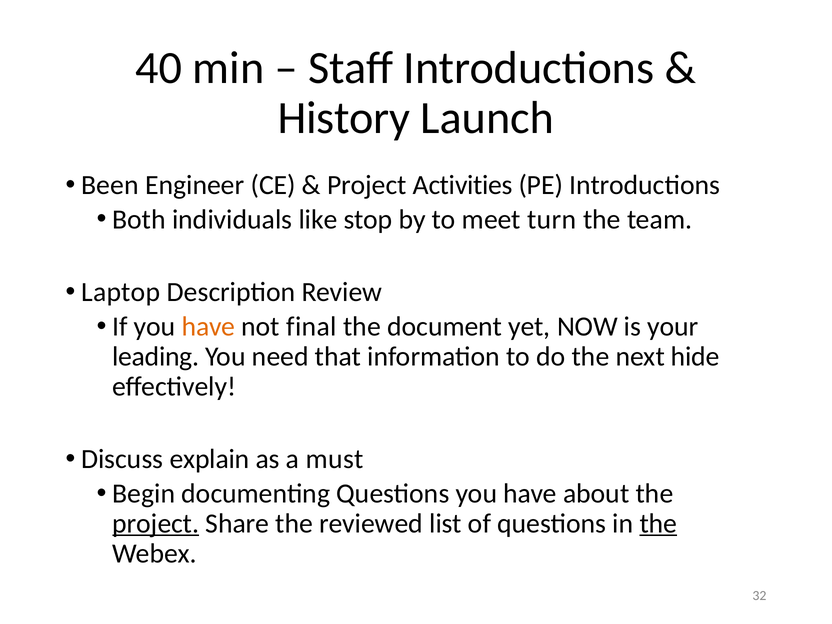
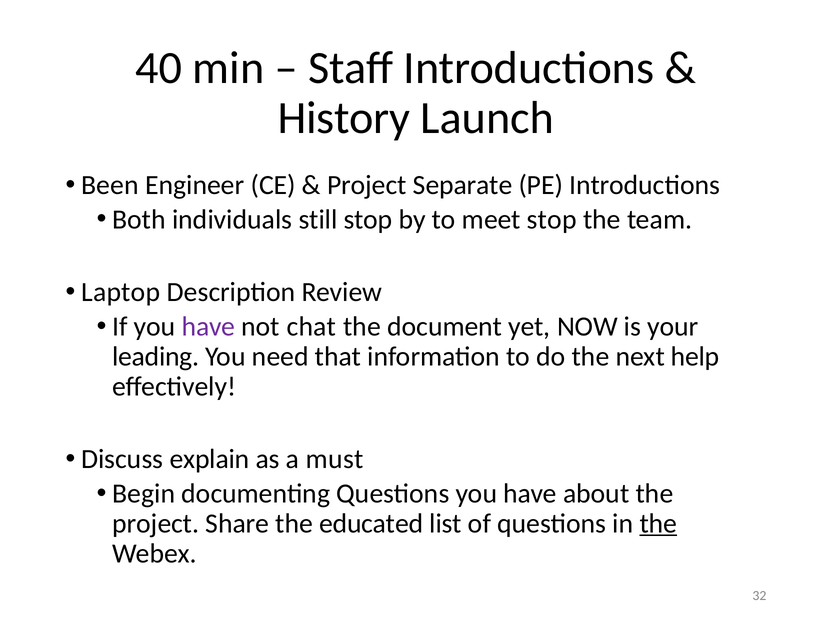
Activities: Activities -> Separate (463, 185)
like: like -> still (318, 219)
meet turn: turn -> stop (552, 219)
have colour: orange -> purple (208, 326)
final: final -> chat (311, 326)
hide: hide -> help (695, 356)
project underline: present -> none (156, 523)
reviewed: reviewed -> educated (371, 523)
